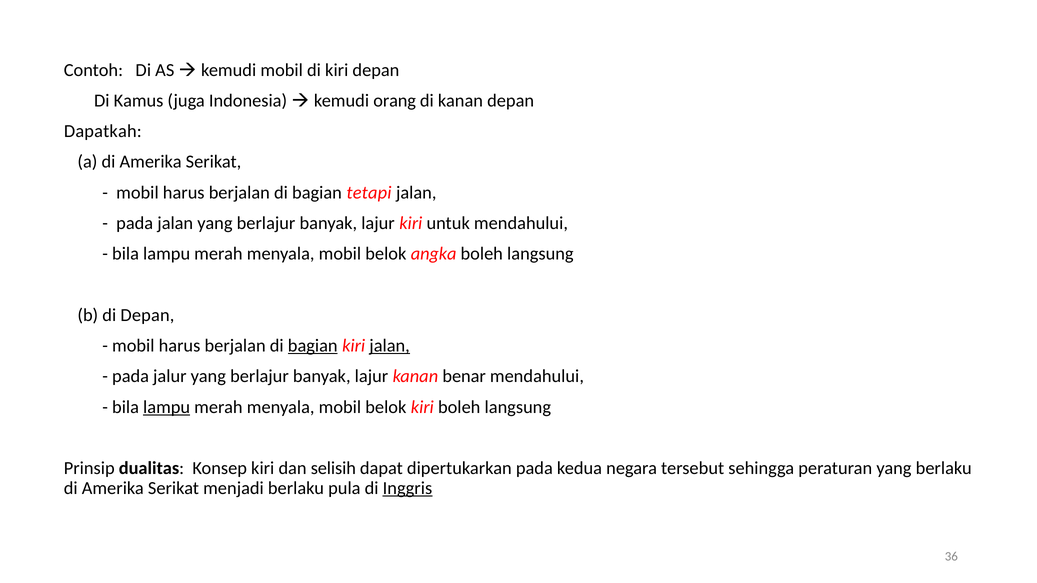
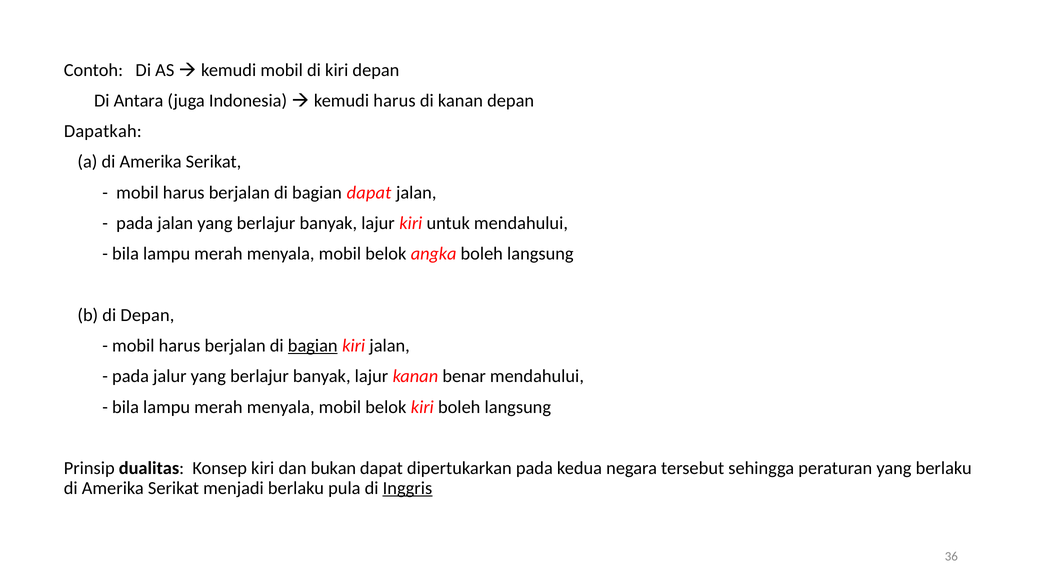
Kamus: Kamus -> Antara (139, 101)
kemudi orang: orang -> harus (394, 101)
bagian tetapi: tetapi -> dapat (369, 193)
jalan underline: present -> none (390, 346)
lampu underline: present -> none (167, 407)
selisih: selisih -> bukan (333, 469)
